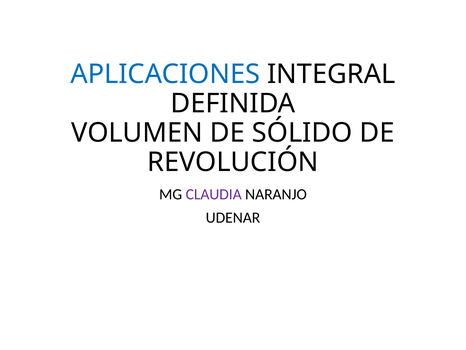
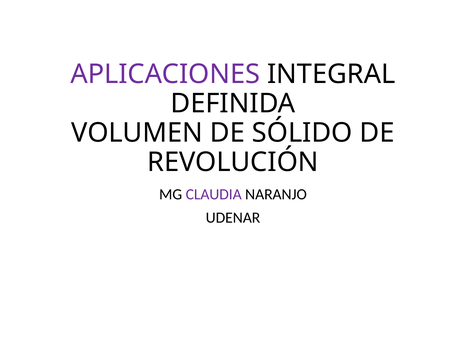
APLICACIONES colour: blue -> purple (165, 74)
